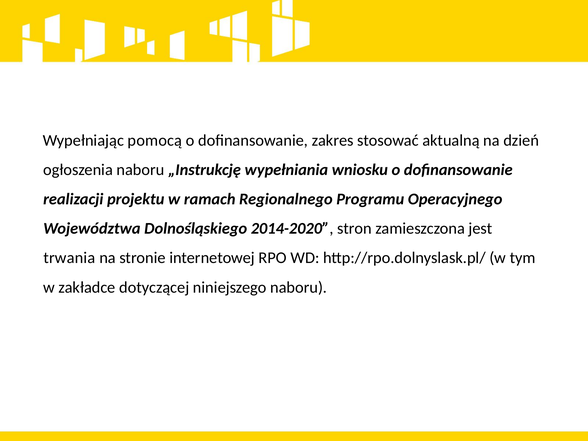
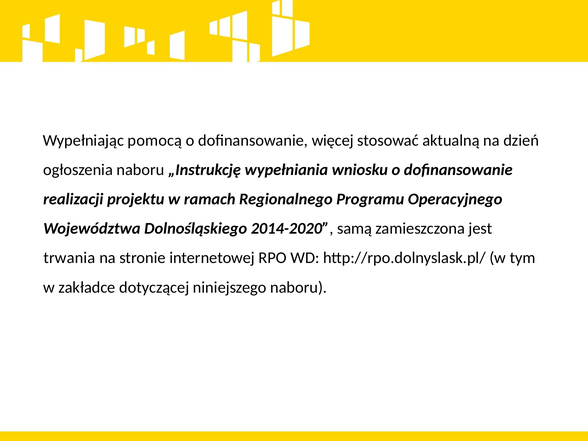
zakres: zakres -> więcej (333, 140)
stron: stron -> samą (355, 229)
